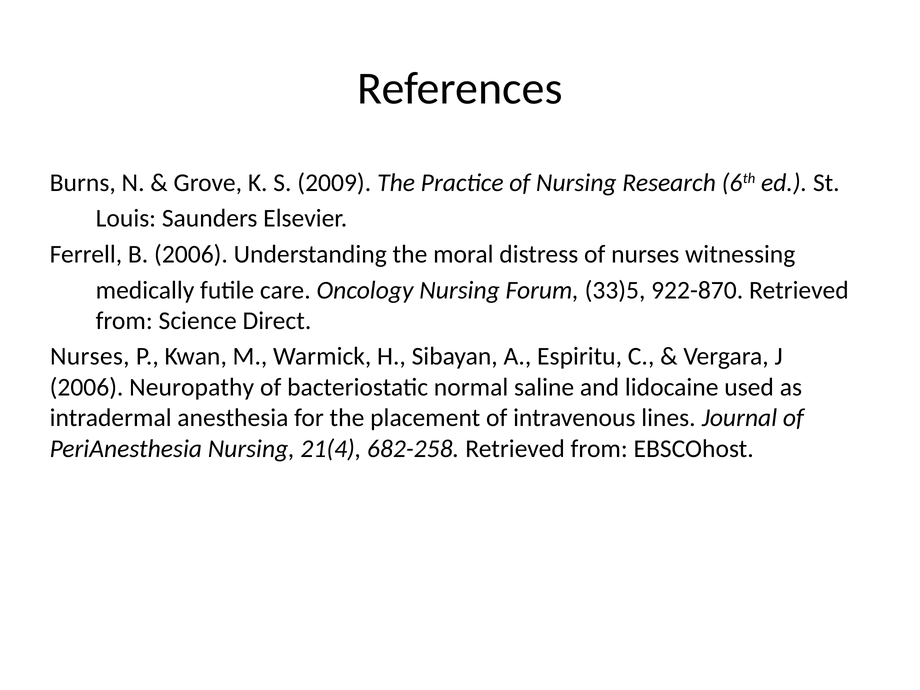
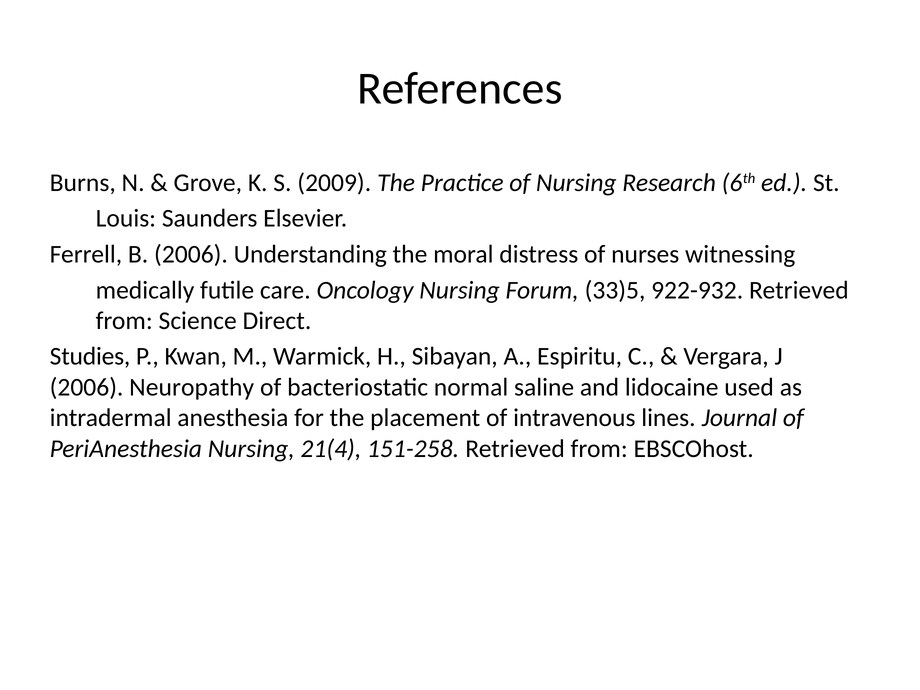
922-870: 922-870 -> 922-932 (697, 290)
Nurses: Nurses -> Studies (90, 357)
682-258: 682-258 -> 151-258 (413, 449)
